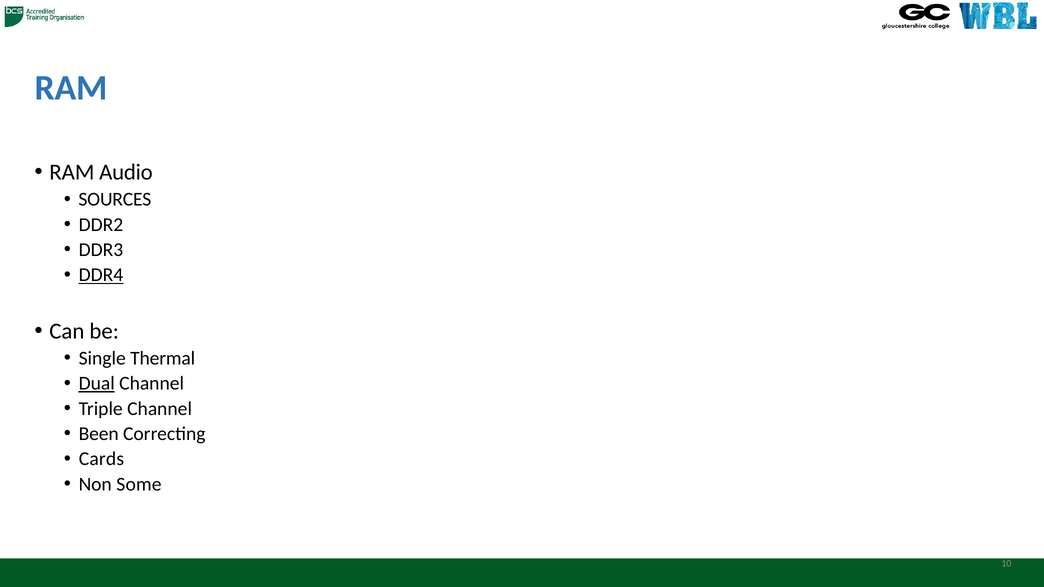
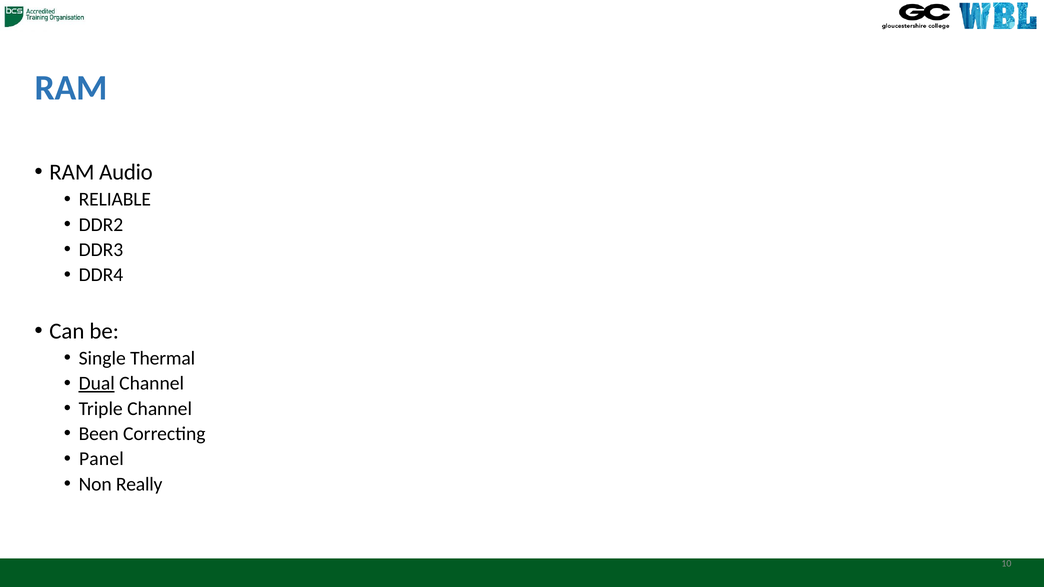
SOURCES: SOURCES -> RELIABLE (115, 199)
DDR4 underline: present -> none (101, 275)
Cards: Cards -> Panel (101, 459)
Some: Some -> Really (139, 484)
